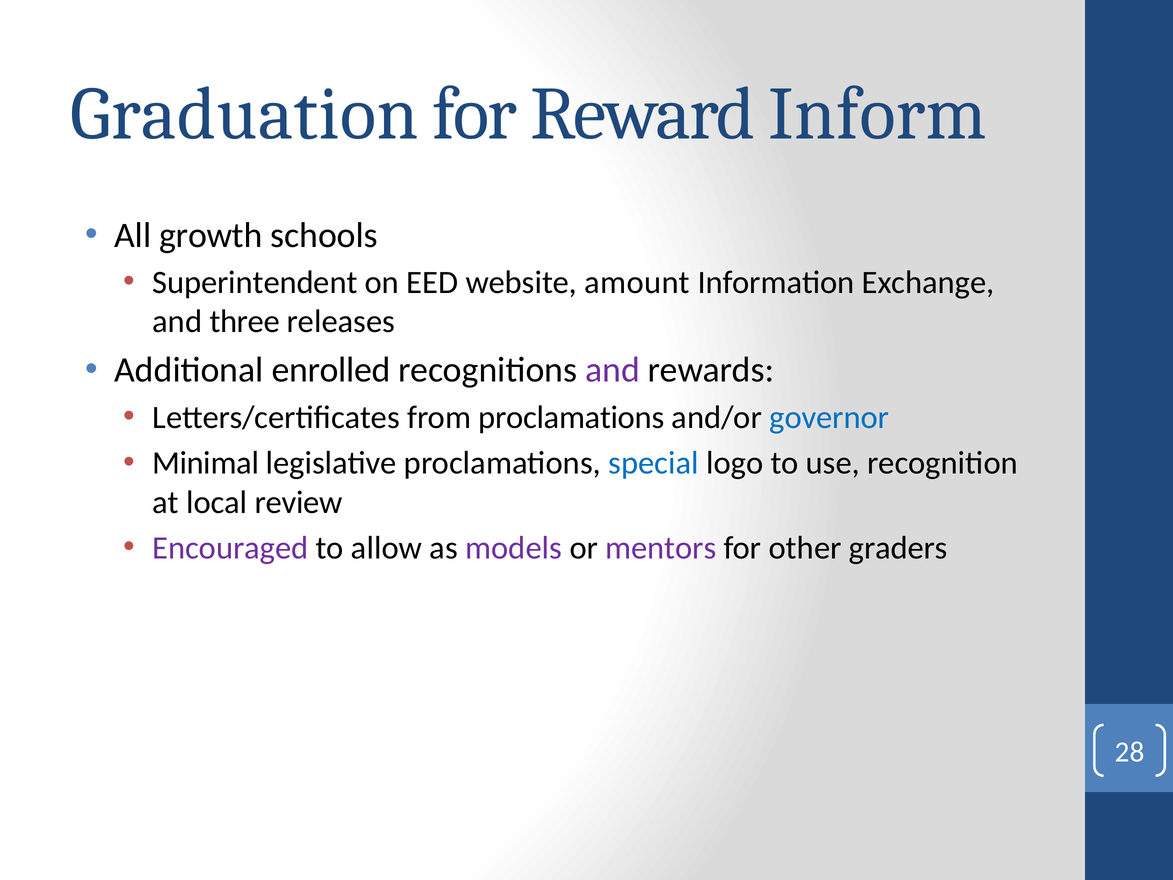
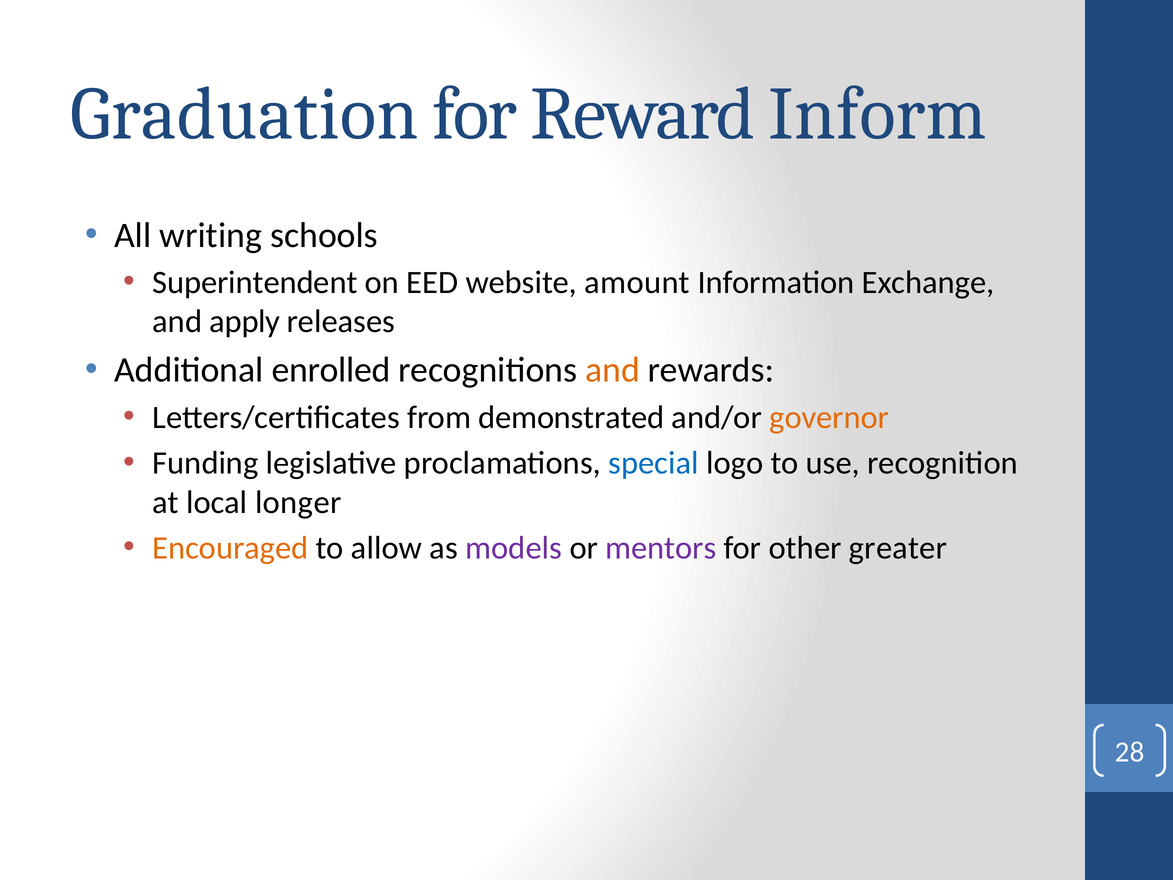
growth: growth -> writing (211, 235)
three: three -> apply (245, 322)
and colour: purple -> orange (613, 370)
from proclamations: proclamations -> demonstrated (571, 417)
governor colour: blue -> orange (829, 417)
Minimal: Minimal -> Funding (205, 463)
review: review -> longer (298, 502)
Encouraged colour: purple -> orange (230, 548)
graders: graders -> greater (898, 548)
